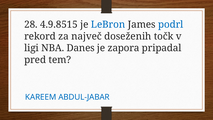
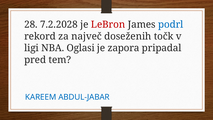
4.9.8515: 4.9.8515 -> 7.2.2028 (59, 25)
LeBron colour: blue -> red (108, 25)
Danes: Danes -> Oglasi (81, 48)
